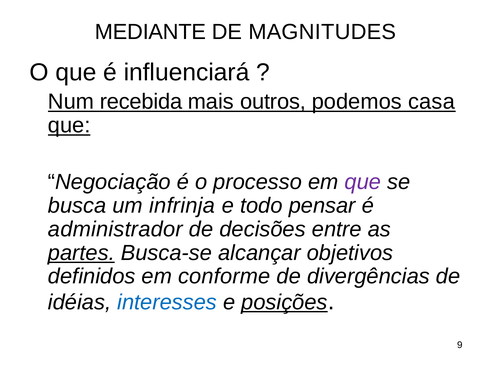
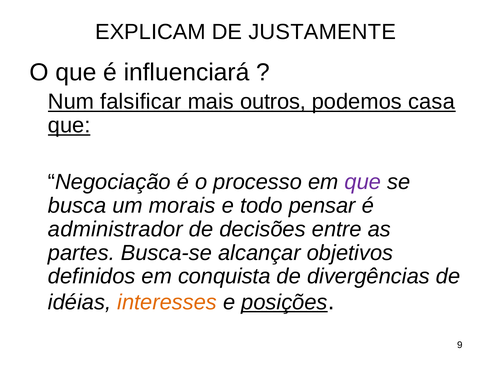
MEDIANTE: MEDIANTE -> EXPLICAM (150, 32)
MAGNITUDES: MAGNITUDES -> JUSTAMENTE (322, 32)
recebida: recebida -> falsificar (141, 102)
infrinja: infrinja -> morais (182, 206)
partes underline: present -> none (81, 253)
conforme: conforme -> conquista (224, 276)
interesses colour: blue -> orange (167, 302)
